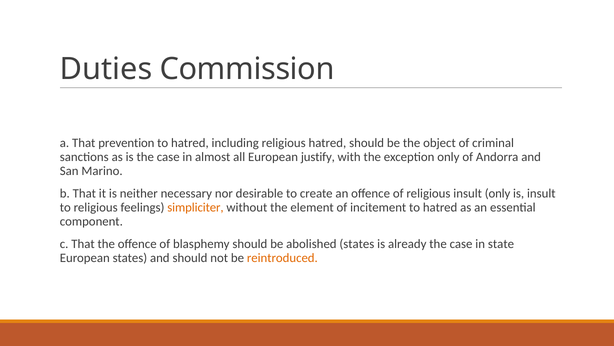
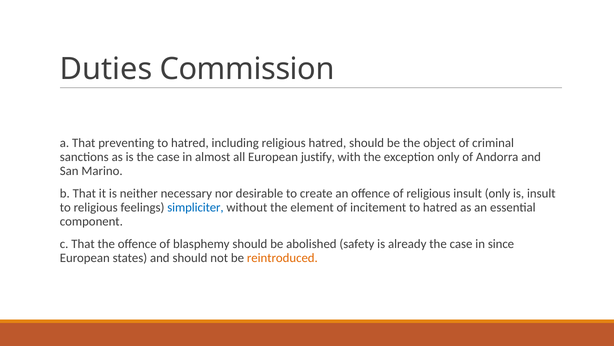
prevention: prevention -> preventing (126, 143)
simpliciter colour: orange -> blue (195, 207)
abolished states: states -> safety (357, 244)
state: state -> since (501, 244)
